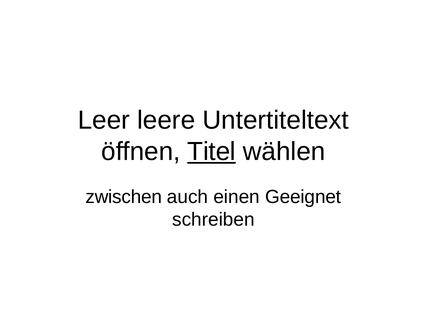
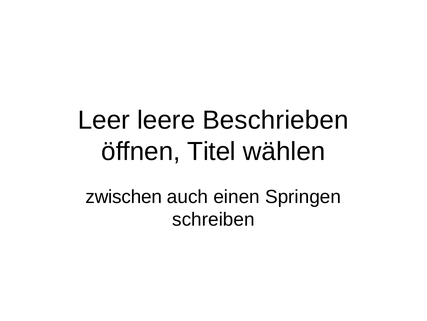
Untertiteltext: Untertiteltext -> Beschrieben (276, 120)
Titel underline: present -> none (212, 151)
Geeignet: Geeignet -> Springen (303, 196)
